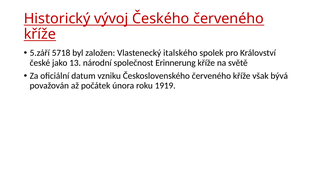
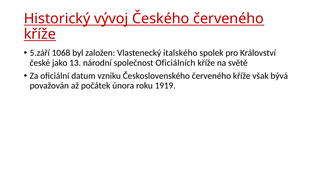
5718: 5718 -> 1068 (61, 53)
Erinnerung: Erinnerung -> Oficiálních (175, 63)
